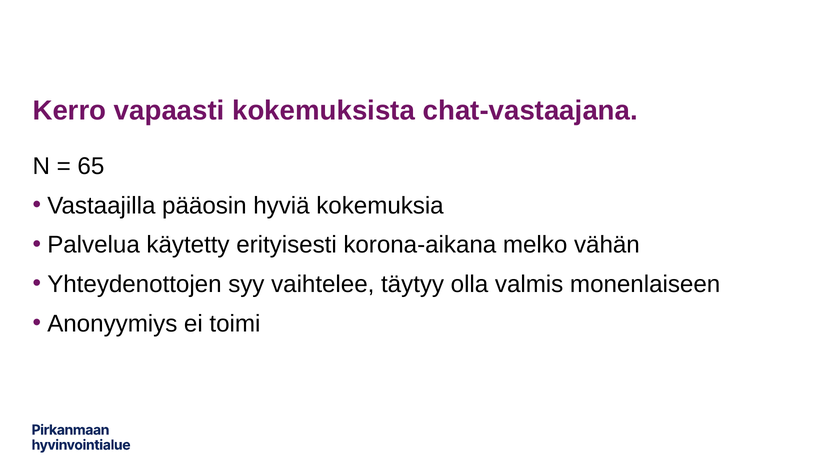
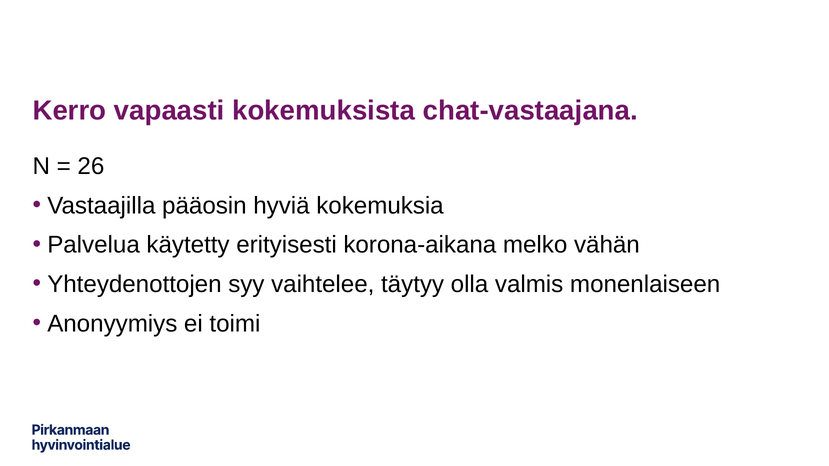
65: 65 -> 26 (91, 166)
